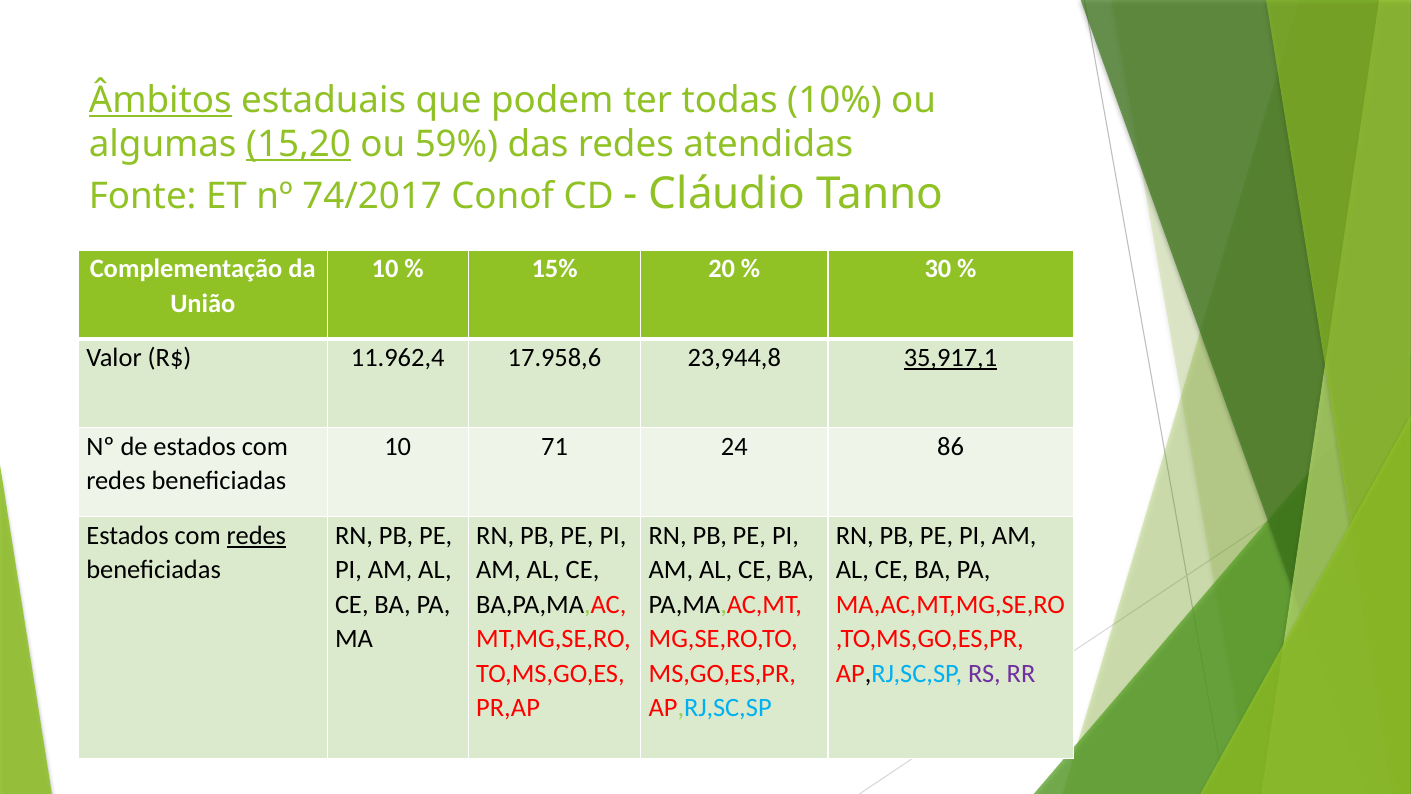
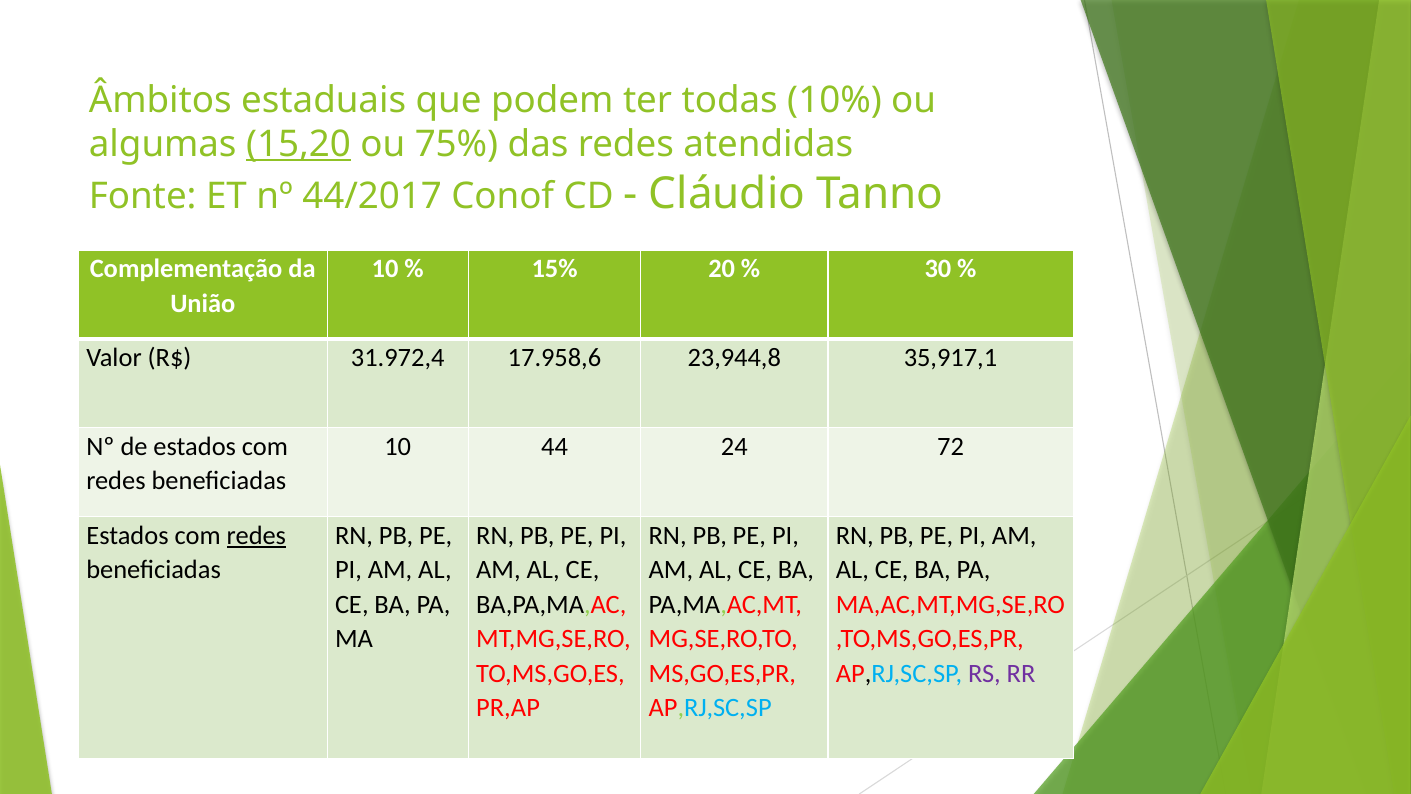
Âmbitos underline: present -> none (160, 100)
59%: 59% -> 75% (457, 145)
74/2017: 74/2017 -> 44/2017 (372, 196)
11.962,4: 11.962,4 -> 31.972,4 (398, 358)
35,917,1 underline: present -> none (950, 358)
71: 71 -> 44 (555, 446)
86: 86 -> 72 (951, 446)
